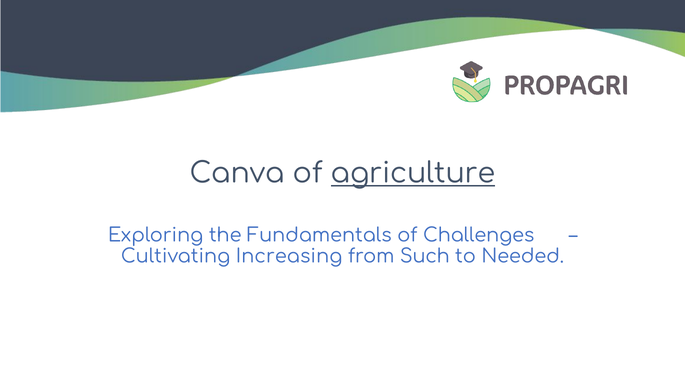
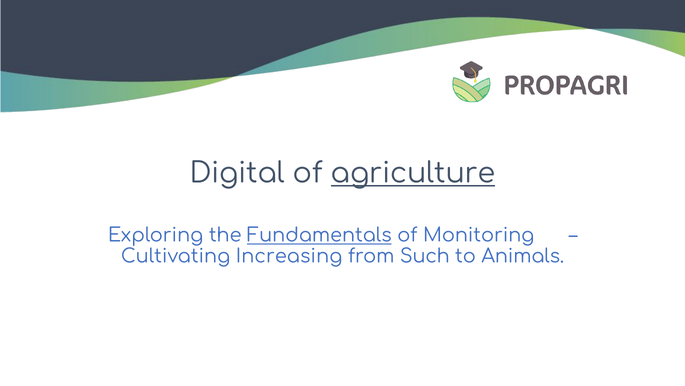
Canva: Canva -> Digital (237, 173)
Fundamentals underline: none -> present (319, 235)
Challenges: Challenges -> Monitoring (479, 235)
Needed: Needed -> Animals (523, 256)
